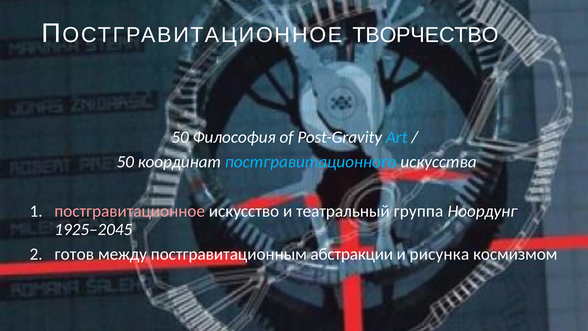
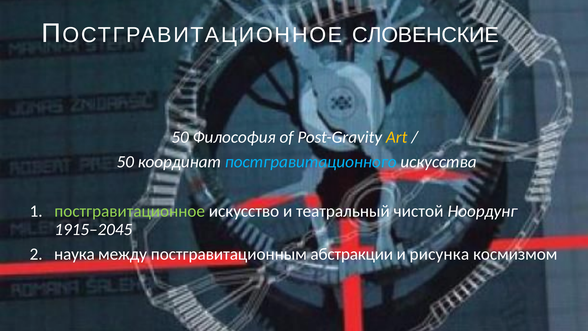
ТВОРЧЕСТВО: ТВОРЧЕСТВО -> СЛОВЕНСКИЕ (426, 35)
Art colour: light blue -> yellow (397, 137)
постгравитационное colour: pink -> light green (130, 211)
группа: группа -> чистой (419, 211)
1925–2045: 1925–2045 -> 1915–2045 (93, 229)
готов: готов -> наука (74, 254)
